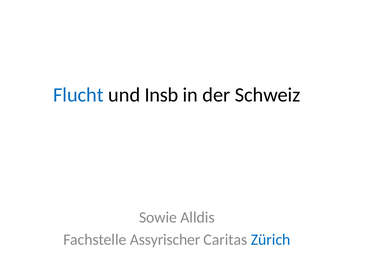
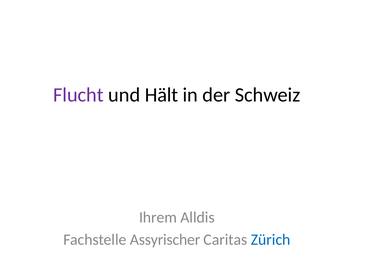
Flucht colour: blue -> purple (78, 95)
Insb: Insb -> Hält (161, 95)
Sowie: Sowie -> Ihrem (158, 217)
